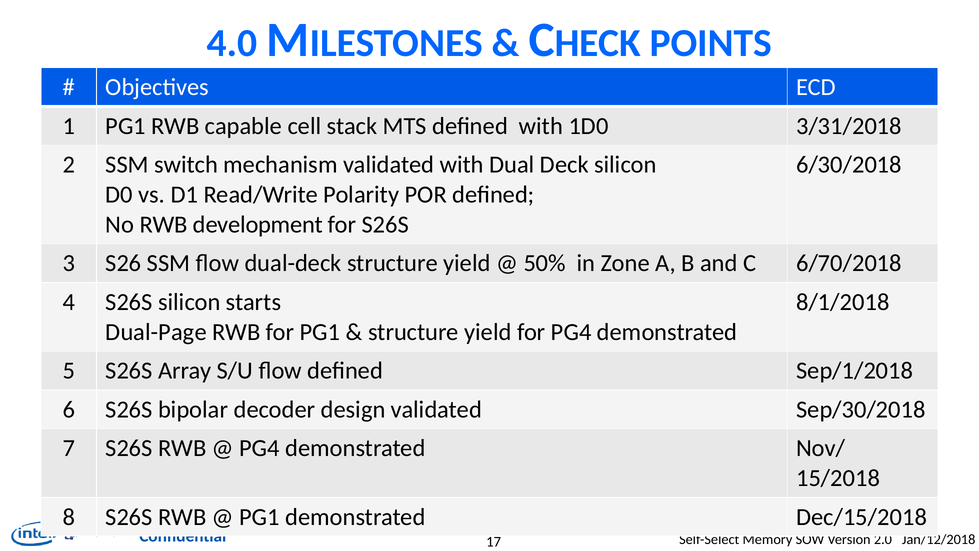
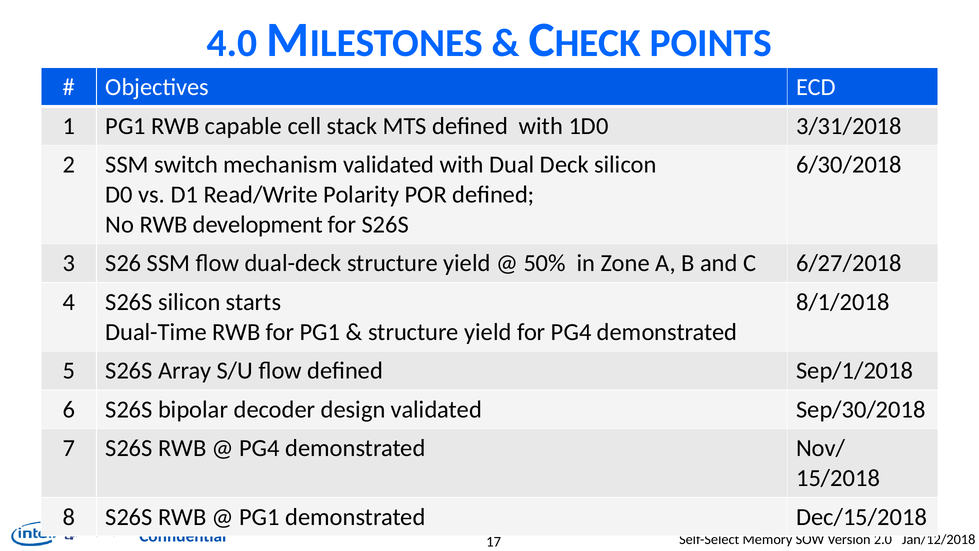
6/70/2018: 6/70/2018 -> 6/27/2018 (849, 263)
Dual-Page: Dual-Page -> Dual-Time (156, 332)
